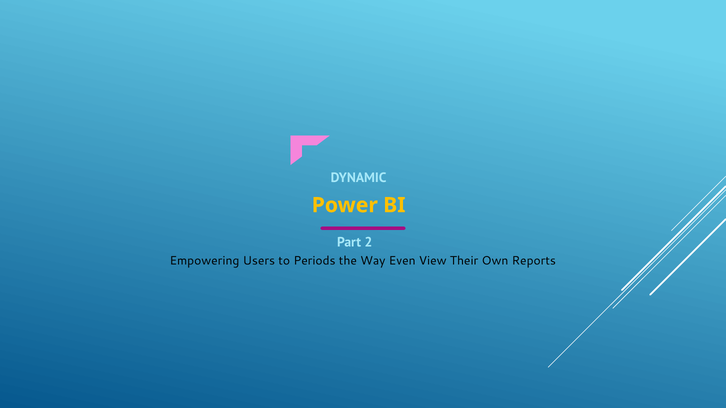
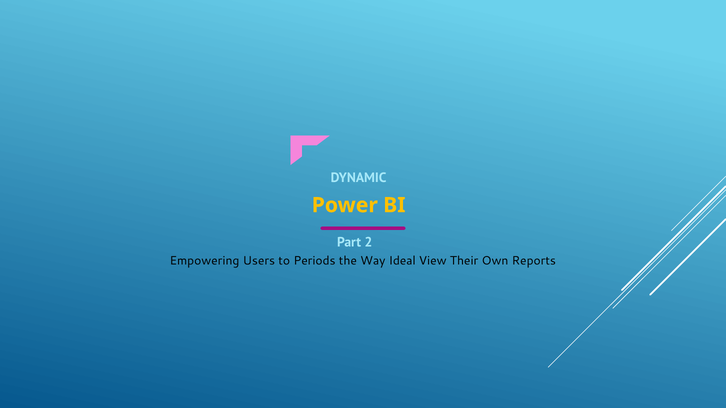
Even: Even -> Ideal (402, 261)
